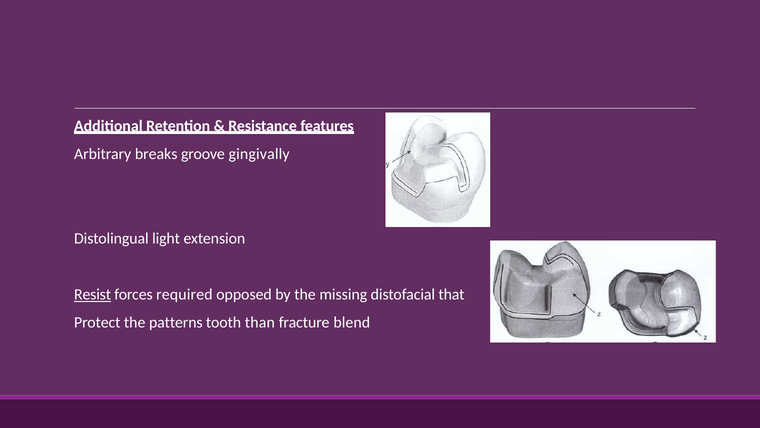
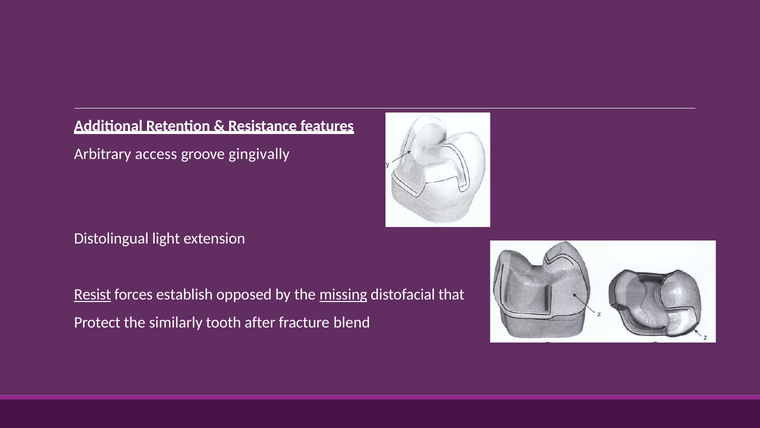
breaks: breaks -> access (156, 154)
required: required -> establish (184, 294)
missing underline: none -> present (343, 294)
patterns: patterns -> similarly (176, 322)
than: than -> after (260, 322)
